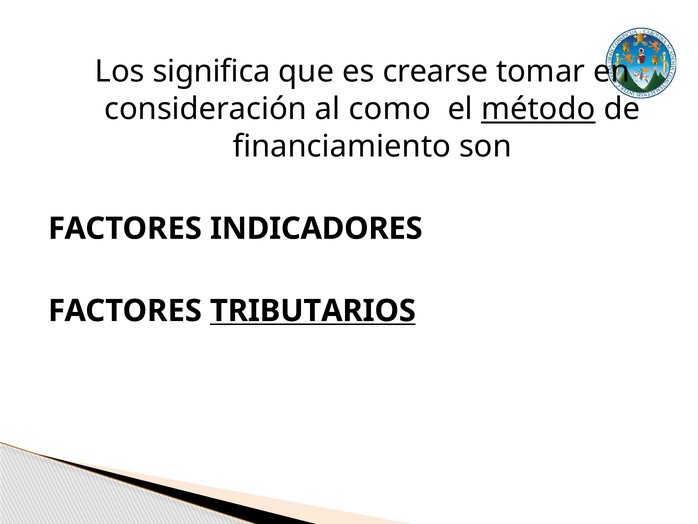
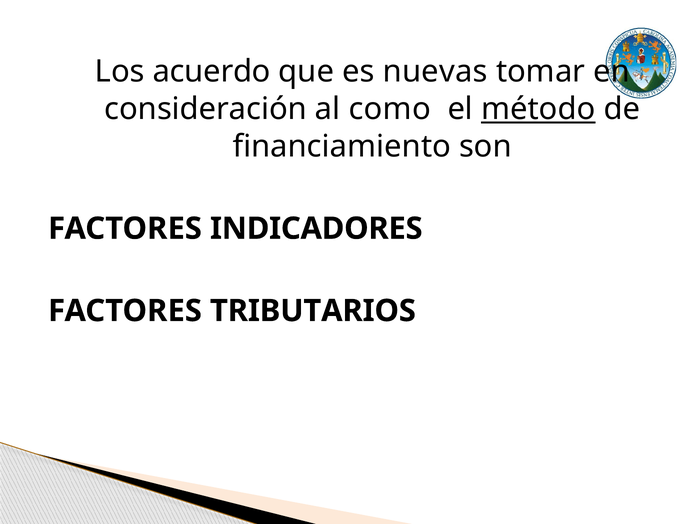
significa: significa -> acuerdo (212, 72)
crearse: crearse -> nuevas (435, 72)
TRIBUTARIOS underline: present -> none (313, 311)
